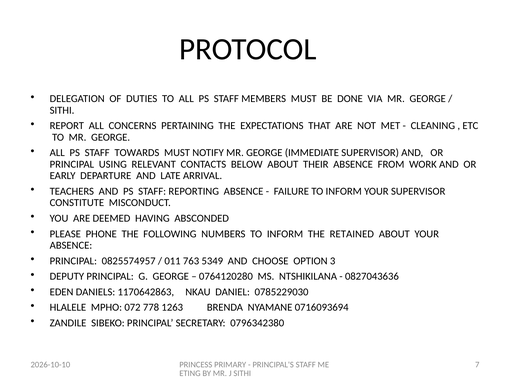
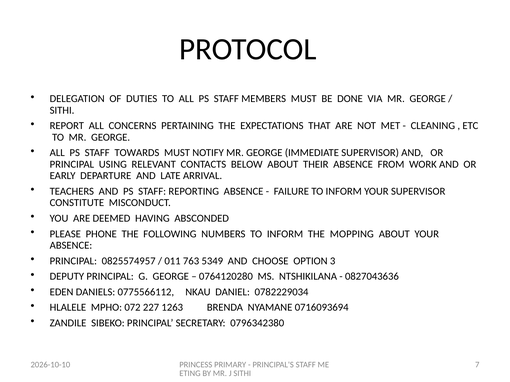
RETAINED: RETAINED -> MOPPING (352, 234)
1170642863: 1170642863 -> 0775566112 (146, 292)
0785229030: 0785229030 -> 0782229034 (282, 292)
778: 778 -> 227 (151, 308)
